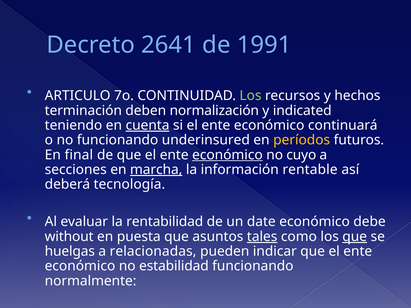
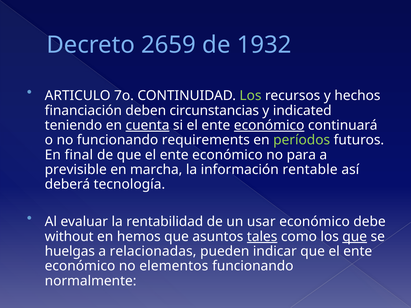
2641: 2641 -> 2659 (169, 45)
1991: 1991 -> 1932 (264, 45)
terminación: terminación -> financiación (83, 111)
normalización: normalización -> circunstancias (214, 111)
económico underline: none -> present (269, 125)
underinsured: underinsured -> requirements (206, 140)
períodos colour: yellow -> light green (302, 140)
económico underline: present -> none (227, 155)
cuyo: cuyo -> para (301, 155)
secciones: secciones -> previsible (76, 170)
marcha underline: present -> none (156, 170)
date: date -> usar (261, 222)
puesta: puesta -> hemos (139, 237)
estabilidad: estabilidad -> elementos (174, 266)
